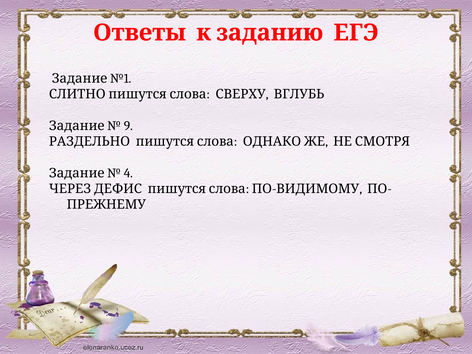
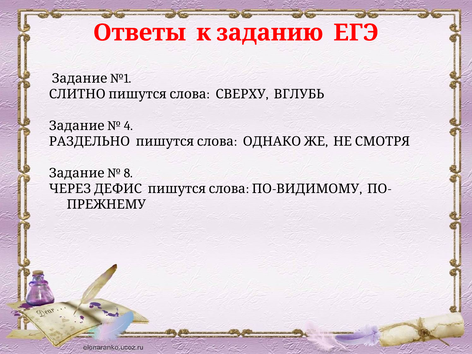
9: 9 -> 4 (128, 126)
4: 4 -> 8 (128, 173)
